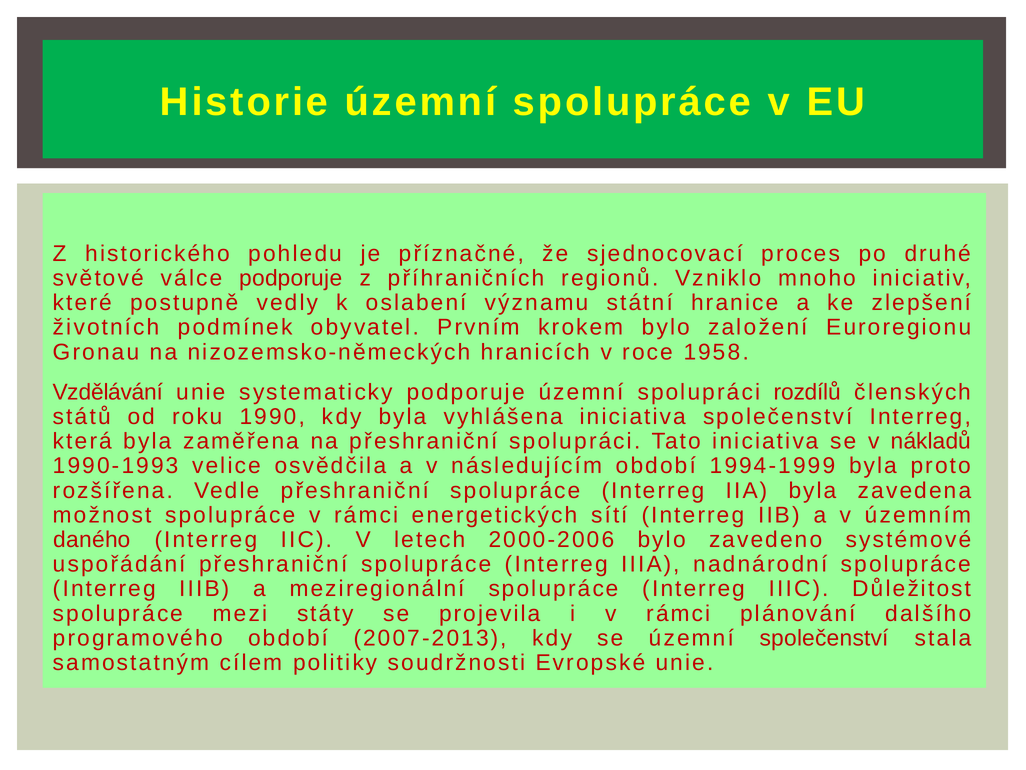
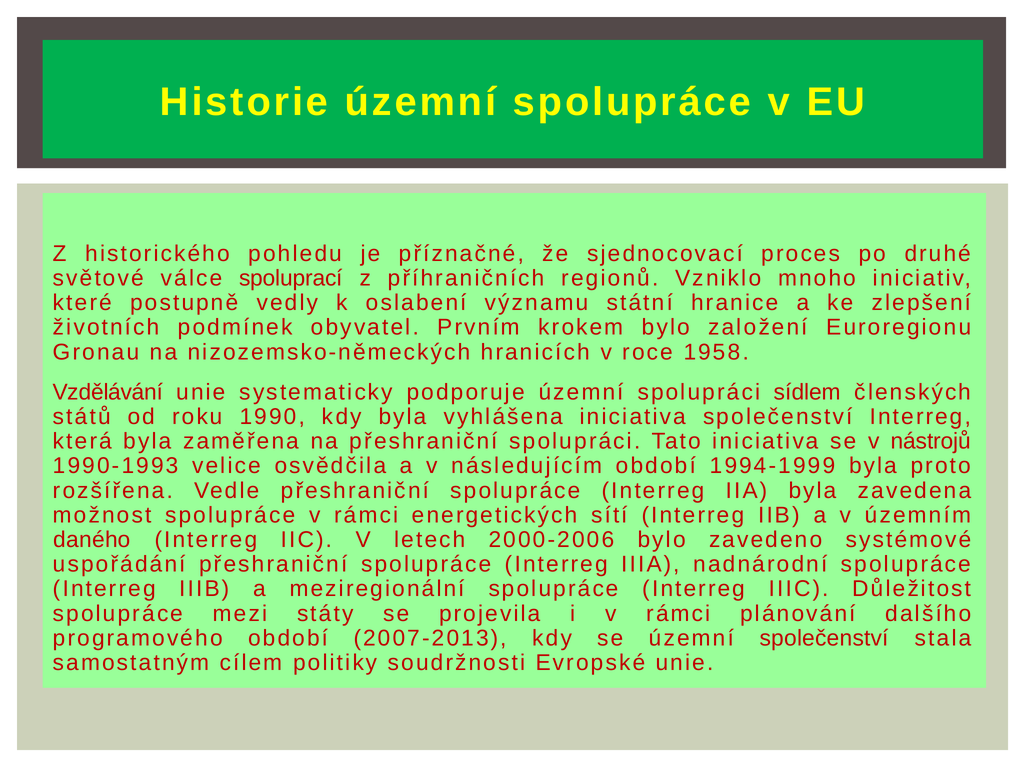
válce podporuje: podporuje -> spoluprací (291, 278)
rozdílů: rozdílů -> sídlem (807, 392)
nákladů: nákladů -> nástrojů (931, 441)
